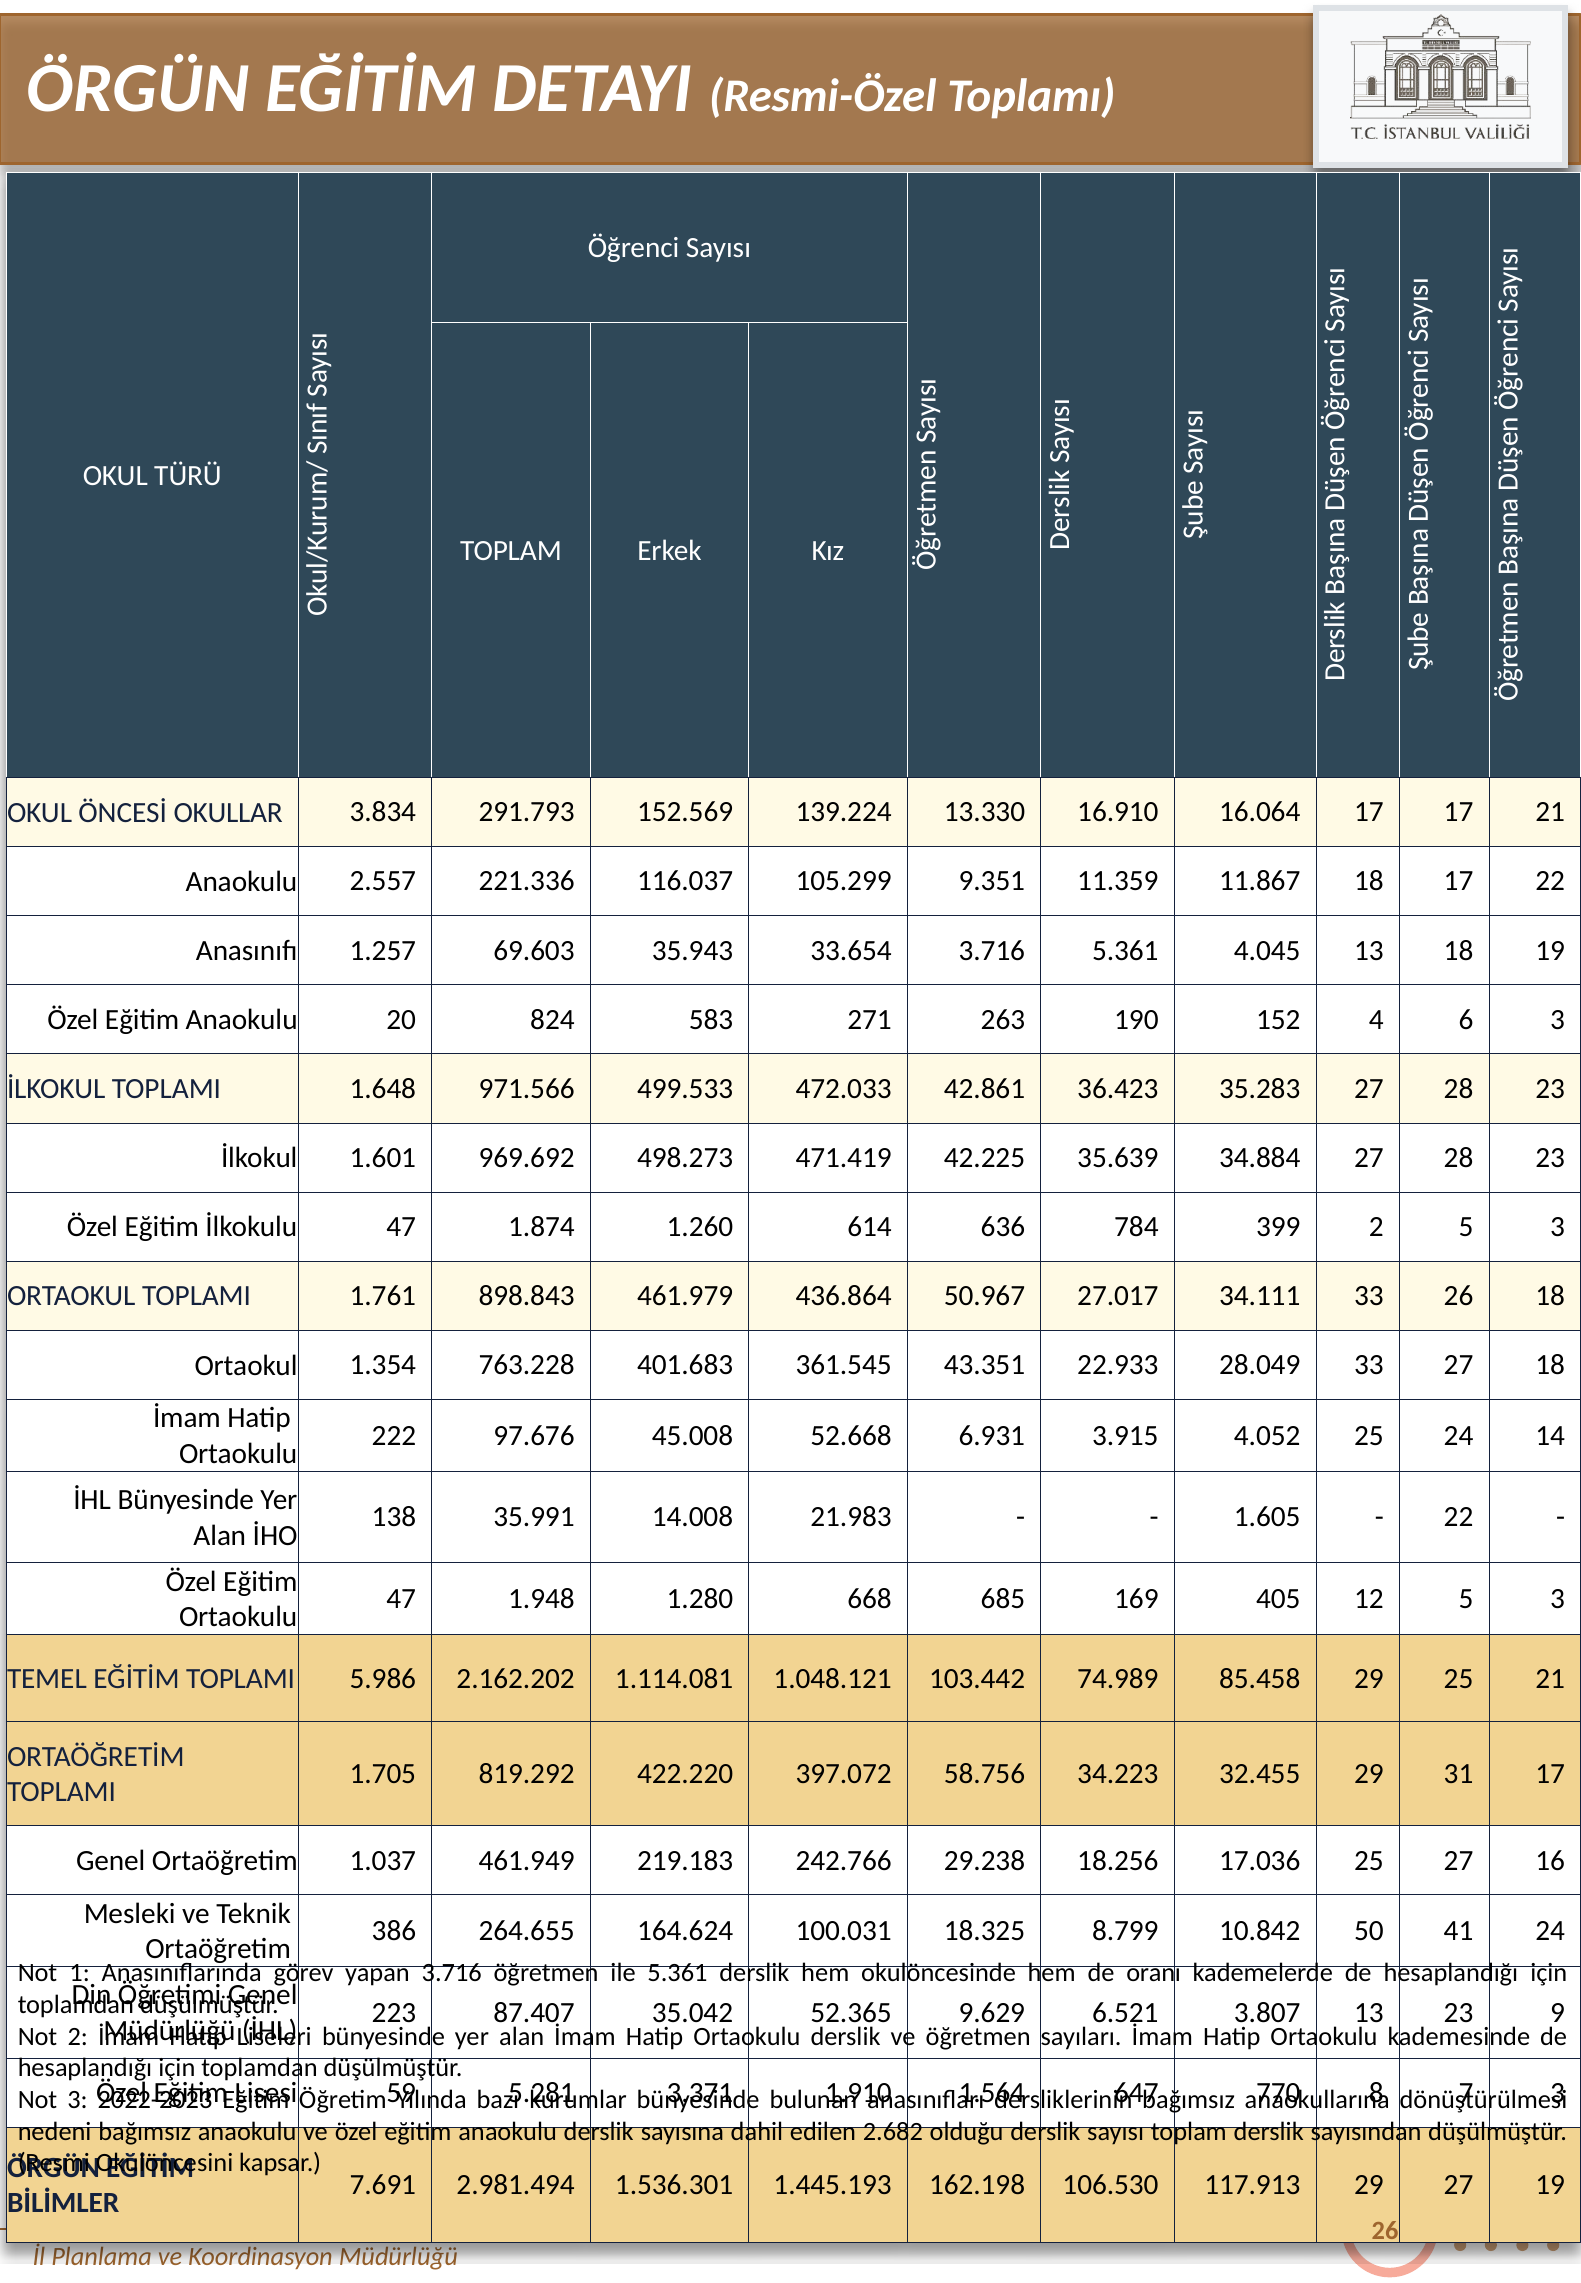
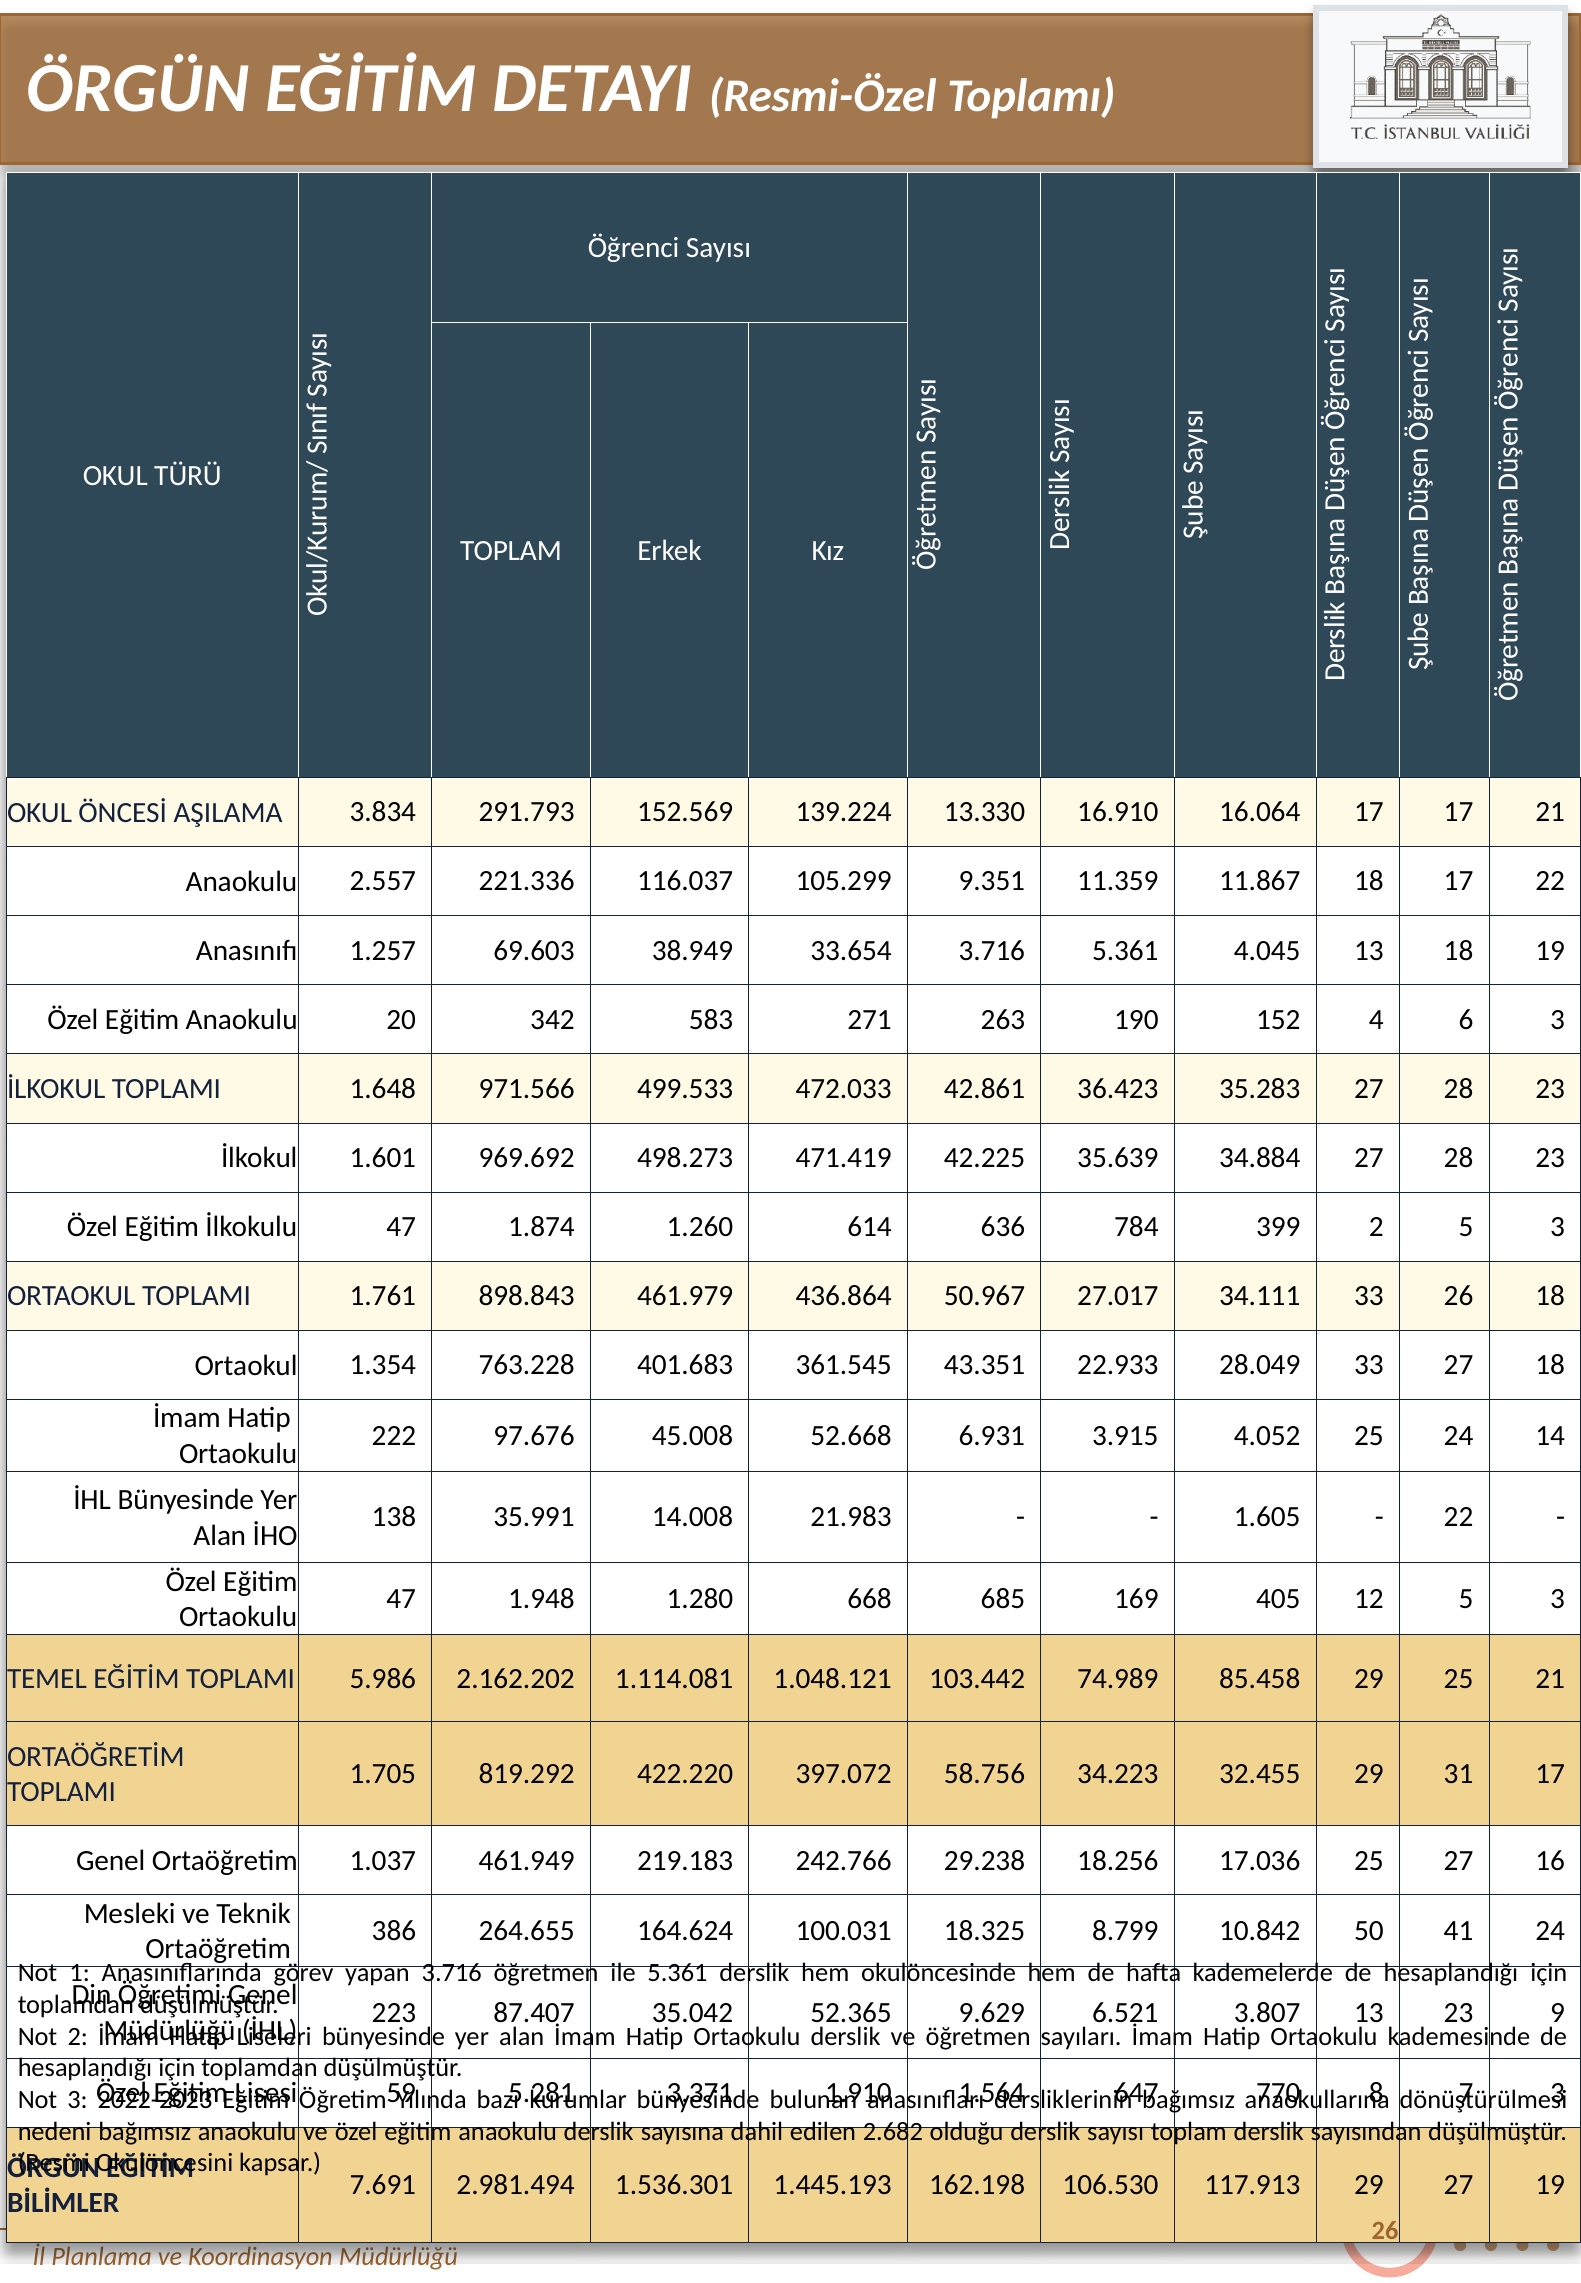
OKULLAR: OKULLAR -> AŞILAMA (228, 813)
35.943: 35.943 -> 38.949 (692, 951)
824: 824 -> 342 (552, 1020)
oranı: oranı -> hafta (1154, 1974)
